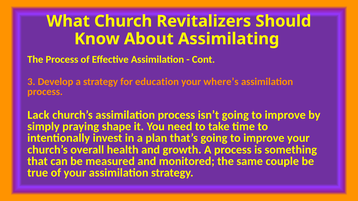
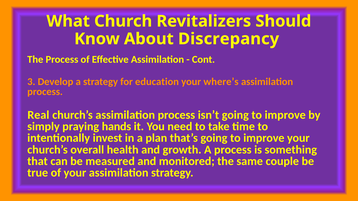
Assimilating: Assimilating -> Discrepancy (229, 39)
Lack: Lack -> Real (38, 115)
shape: shape -> hands (116, 127)
